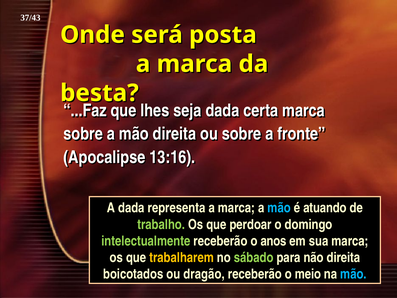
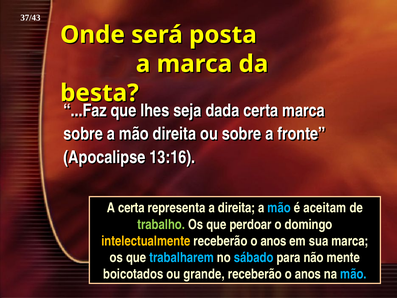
A dada: dada -> certa (131, 208)
representa a marca: marca -> direita (236, 208)
atuando: atuando -> aceitam (325, 208)
intelectualmente colour: light green -> yellow (146, 241)
trabalharem colour: yellow -> light blue (182, 257)
sábado colour: light green -> light blue (254, 257)
não direita: direita -> mente (343, 257)
dragão: dragão -> grande (204, 274)
meio: meio -> anos (308, 274)
